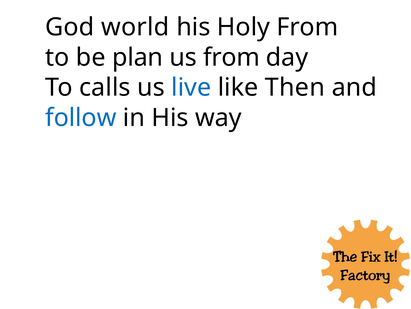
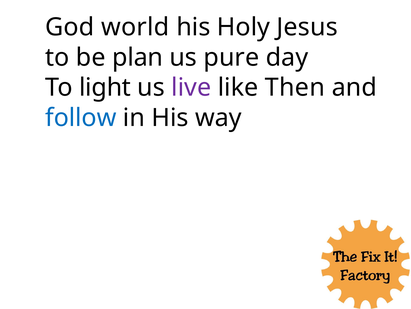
Holy From: From -> Jesus (307, 27)
us from: from -> pure (231, 57)
calls: calls -> light (105, 87)
live colour: blue -> purple (191, 87)
